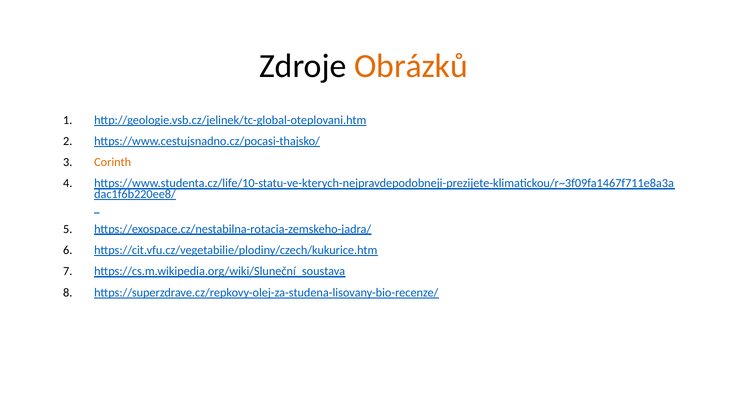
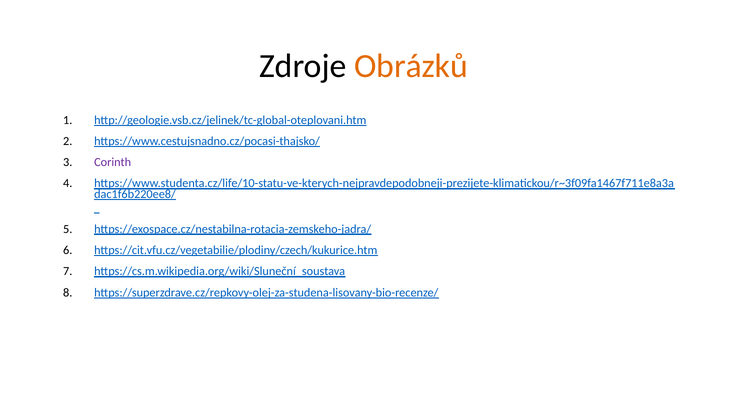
Corinth colour: orange -> purple (113, 162)
